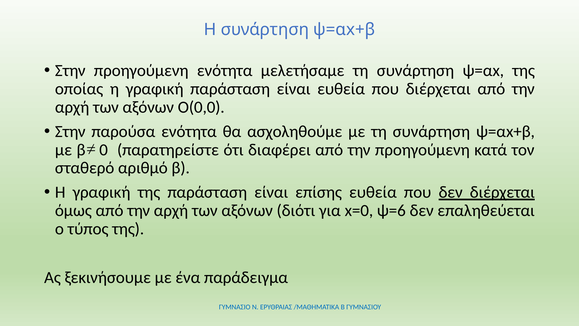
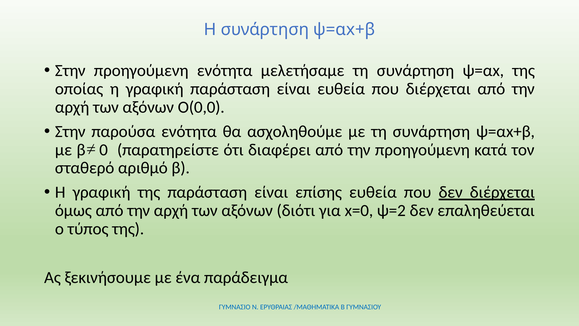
ψ=6: ψ=6 -> ψ=2 (391, 210)
